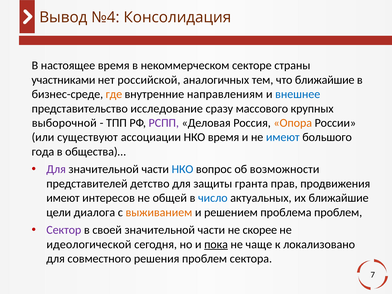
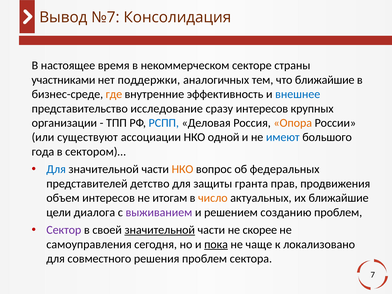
№4: №4 -> №7 (106, 17)
российской: российской -> поддержки (149, 80)
направлениям: направлениям -> эффективность (225, 94)
сразу массового: массового -> интересов (262, 109)
выборочной: выборочной -> организации (64, 123)
РСПП colour: purple -> blue (164, 123)
НКО время: время -> одной (224, 137)
общества)…: общества)… -> сектором)… (95, 152)
Для colour: purple -> blue (56, 169)
НКО colour: blue -> orange (182, 169)
возможности: возможности -> федеральных (285, 169)
имеют: имеют -> объем (63, 198)
общей: общей -> итогам (170, 198)
число colour: blue -> orange (213, 198)
выживанием colour: orange -> purple (159, 212)
проблема: проблема -> созданию (286, 212)
значительной underline: none -> present (160, 230)
идеологической: идеологической -> самоуправления (89, 244)
